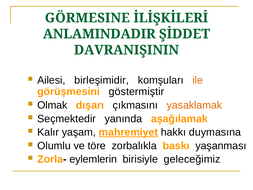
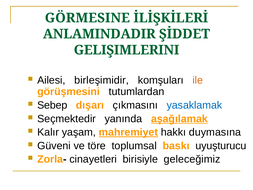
DAVRANIŞININ: DAVRANIŞININ -> GELIŞIMLERINI (127, 50)
göstermiştir: göstermiştir -> tutumlardan (137, 92)
Olmak: Olmak -> Sebep (52, 105)
yasaklamak colour: orange -> blue (194, 105)
aşağılamak underline: none -> present (179, 119)
Olumlu: Olumlu -> Güveni (54, 146)
zorbalıkla: zorbalıkla -> toplumsal (134, 146)
yaşanması: yaşanması -> uyuşturucu (221, 146)
eylemlerin: eylemlerin -> cinayetleri (93, 159)
